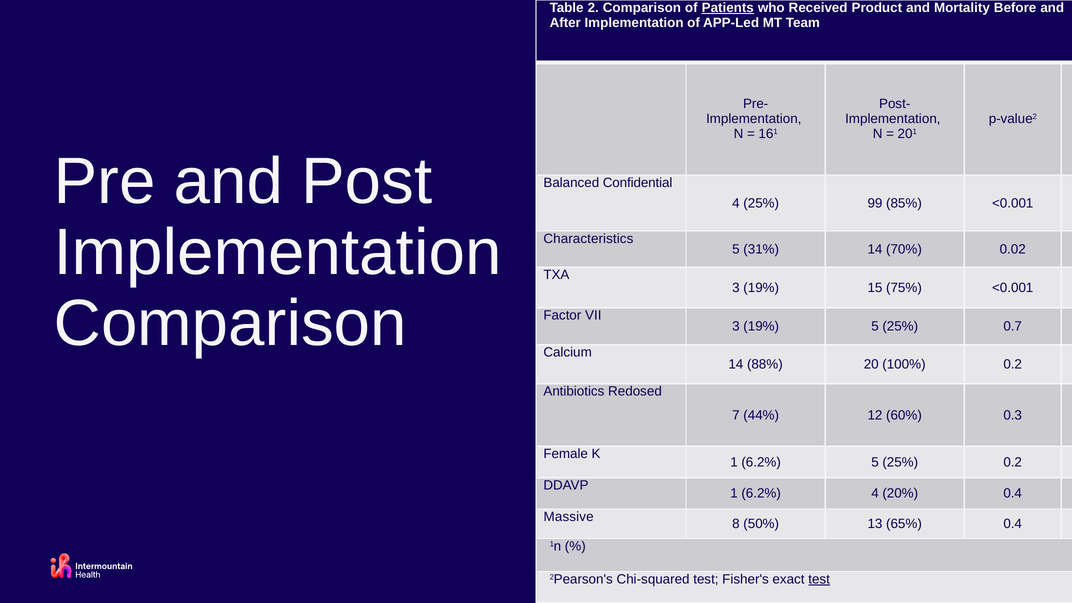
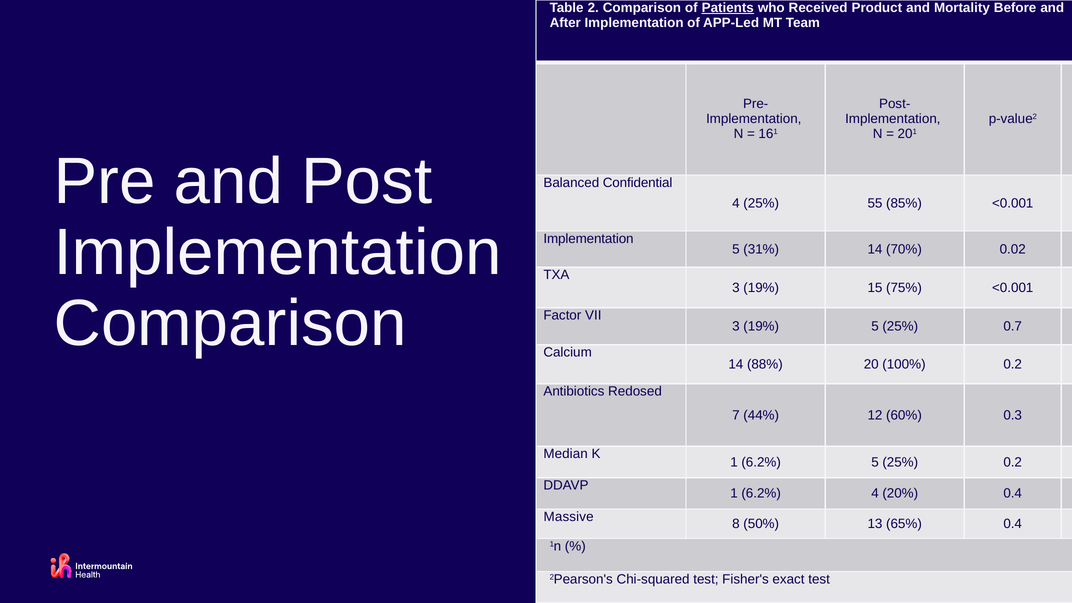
99: 99 -> 55 (875, 203)
Characteristics: Characteristics -> Implementation (589, 239)
Female: Female -> Median (566, 454)
test underline: present -> none (819, 579)
